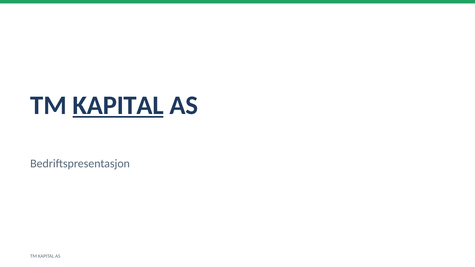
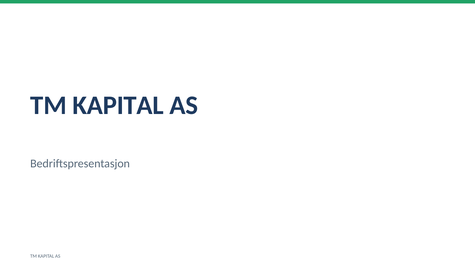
KAPITAL underline: present -> none (118, 105)
